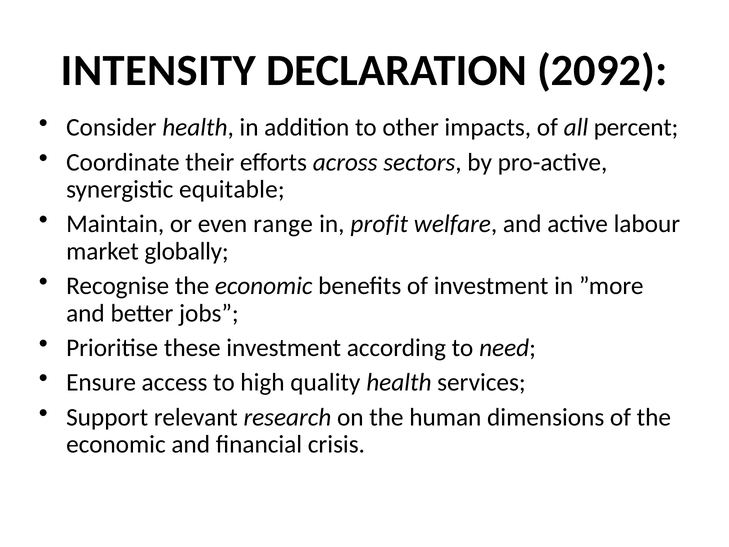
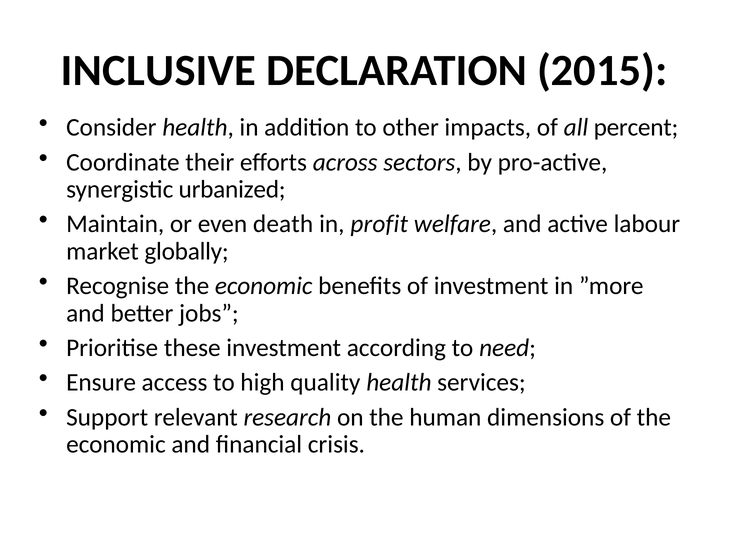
INTENSITY: INTENSITY -> INCLUSIVE (158, 71)
2092: 2092 -> 2015 (602, 71)
equitable: equitable -> urbanized (232, 189)
range: range -> death (283, 224)
